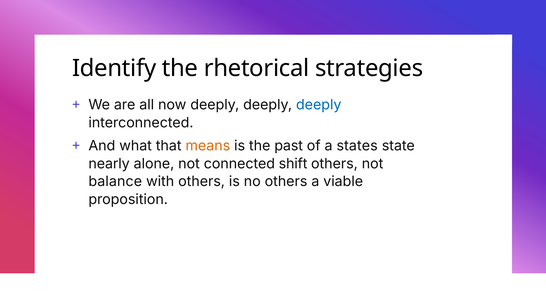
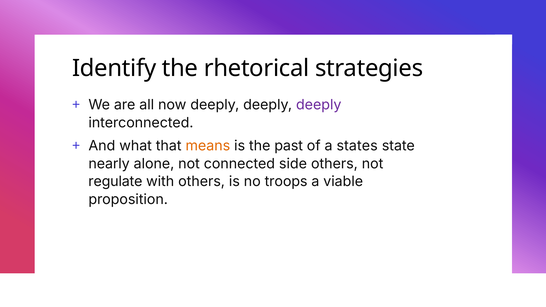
deeply colour: blue -> purple (319, 105)
shift: shift -> side (293, 164)
balance: balance -> regulate (115, 182)
no others: others -> troops (286, 182)
